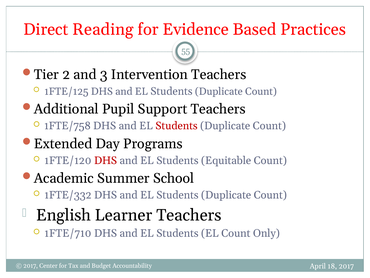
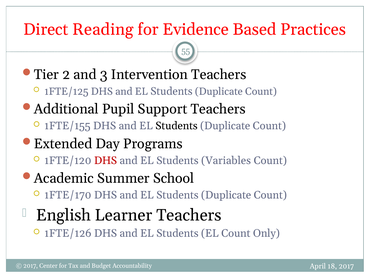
1FTE/758: 1FTE/758 -> 1FTE/155 (67, 126)
Students colour: red -> black (177, 126)
Equitable: Equitable -> Variables (226, 160)
1FTE/332: 1FTE/332 -> 1FTE/170 (68, 195)
1FTE/710: 1FTE/710 -> 1FTE/126 (68, 233)
